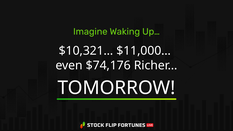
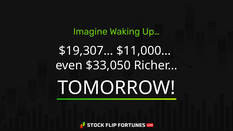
$10,321…: $10,321… -> $19,307… (86, 51)
$74,176: $74,176 -> $33,050 (108, 65)
